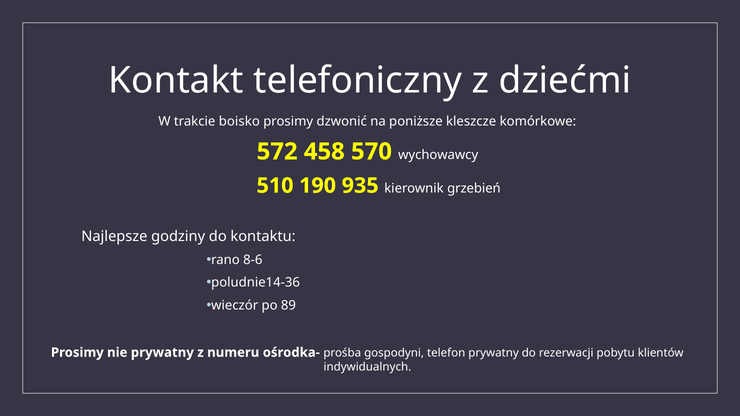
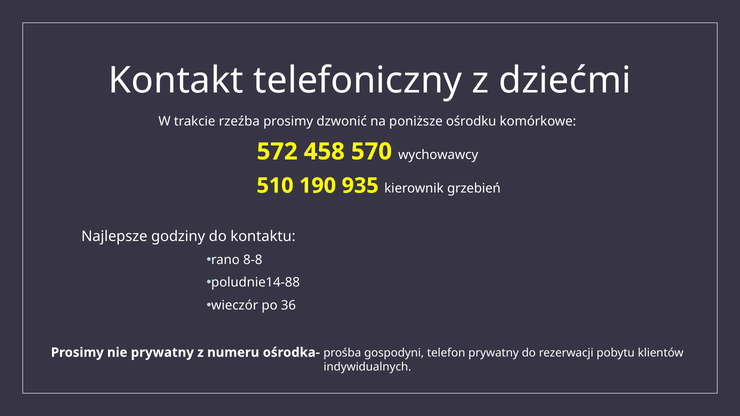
boisko: boisko -> rzeźba (239, 122)
kleszcze: kleszcze -> ośrodku (471, 122)
8-6: 8-6 -> 8-8 (253, 260)
poludnie14-36: poludnie14-36 -> poludnie14-88 (256, 283)
89: 89 -> 36 (288, 305)
